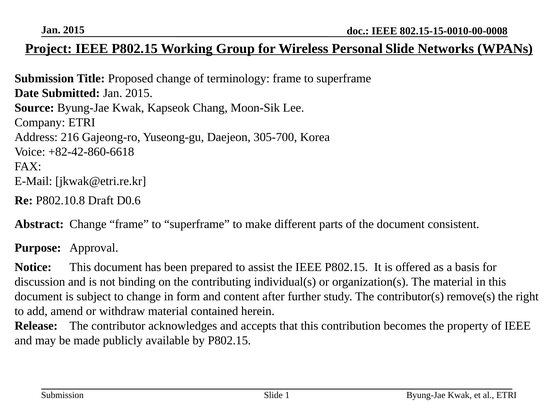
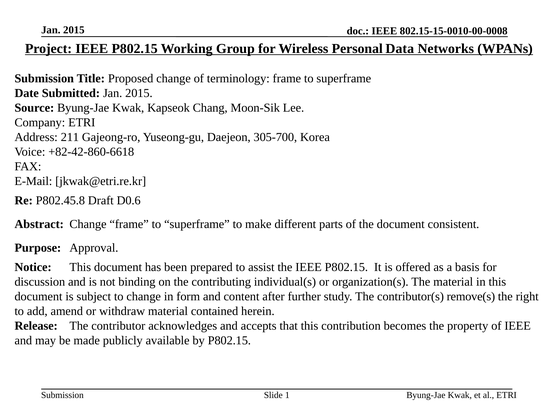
Personal Slide: Slide -> Data (400, 48)
216: 216 -> 211 (70, 137)
P802.10.8: P802.10.8 -> P802.45.8 (60, 200)
